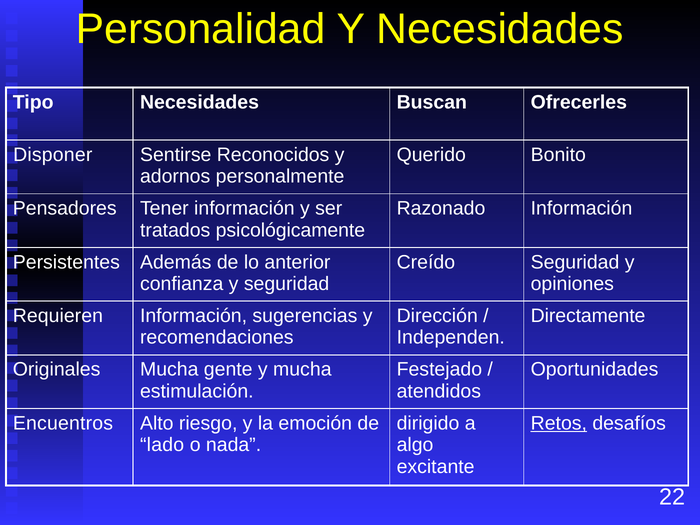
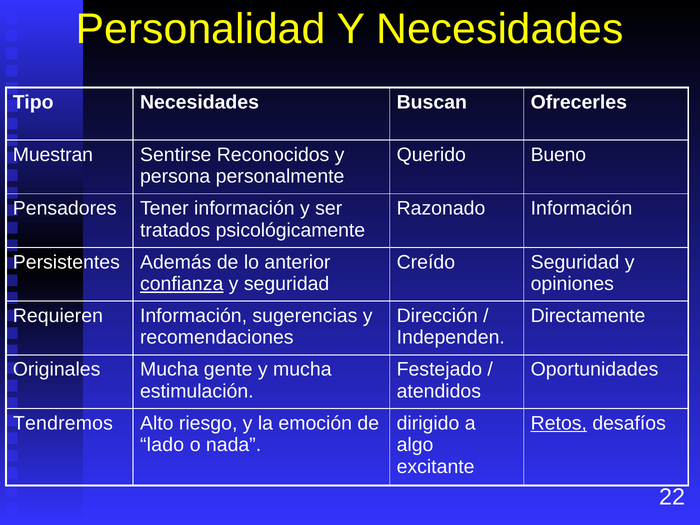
Disponer: Disponer -> Muestran (53, 155)
Bonito: Bonito -> Bueno (558, 155)
adornos: adornos -> persona (175, 176)
confianza underline: none -> present (182, 284)
Encuentros: Encuentros -> Tendremos (63, 423)
